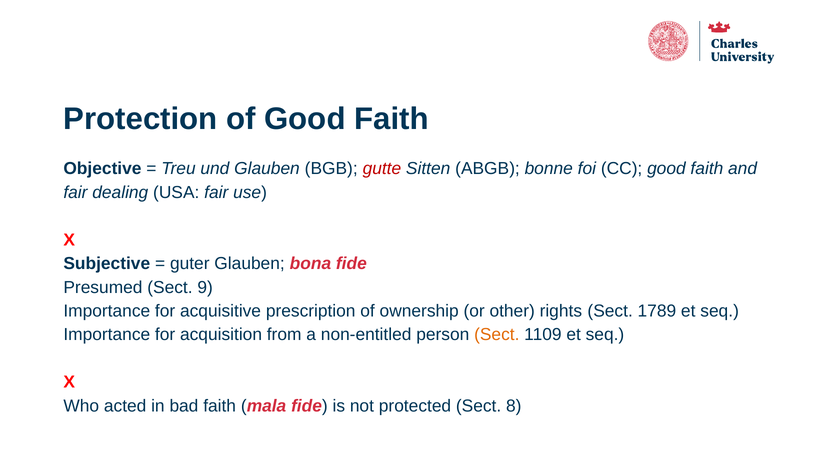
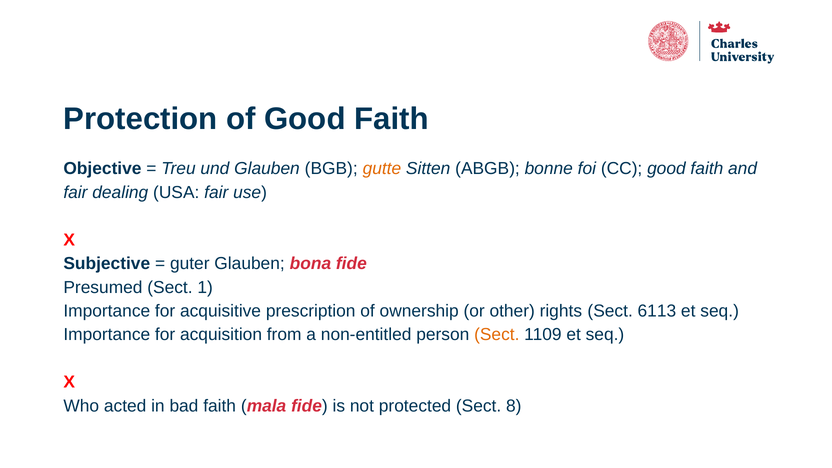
gutte colour: red -> orange (382, 169)
9: 9 -> 1 (205, 287)
1789: 1789 -> 6113 (657, 311)
